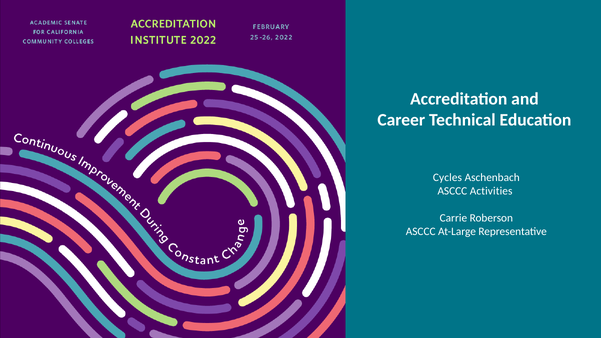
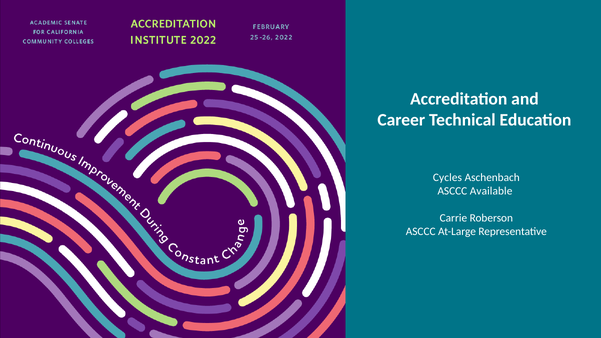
Activities: Activities -> Available (491, 191)
